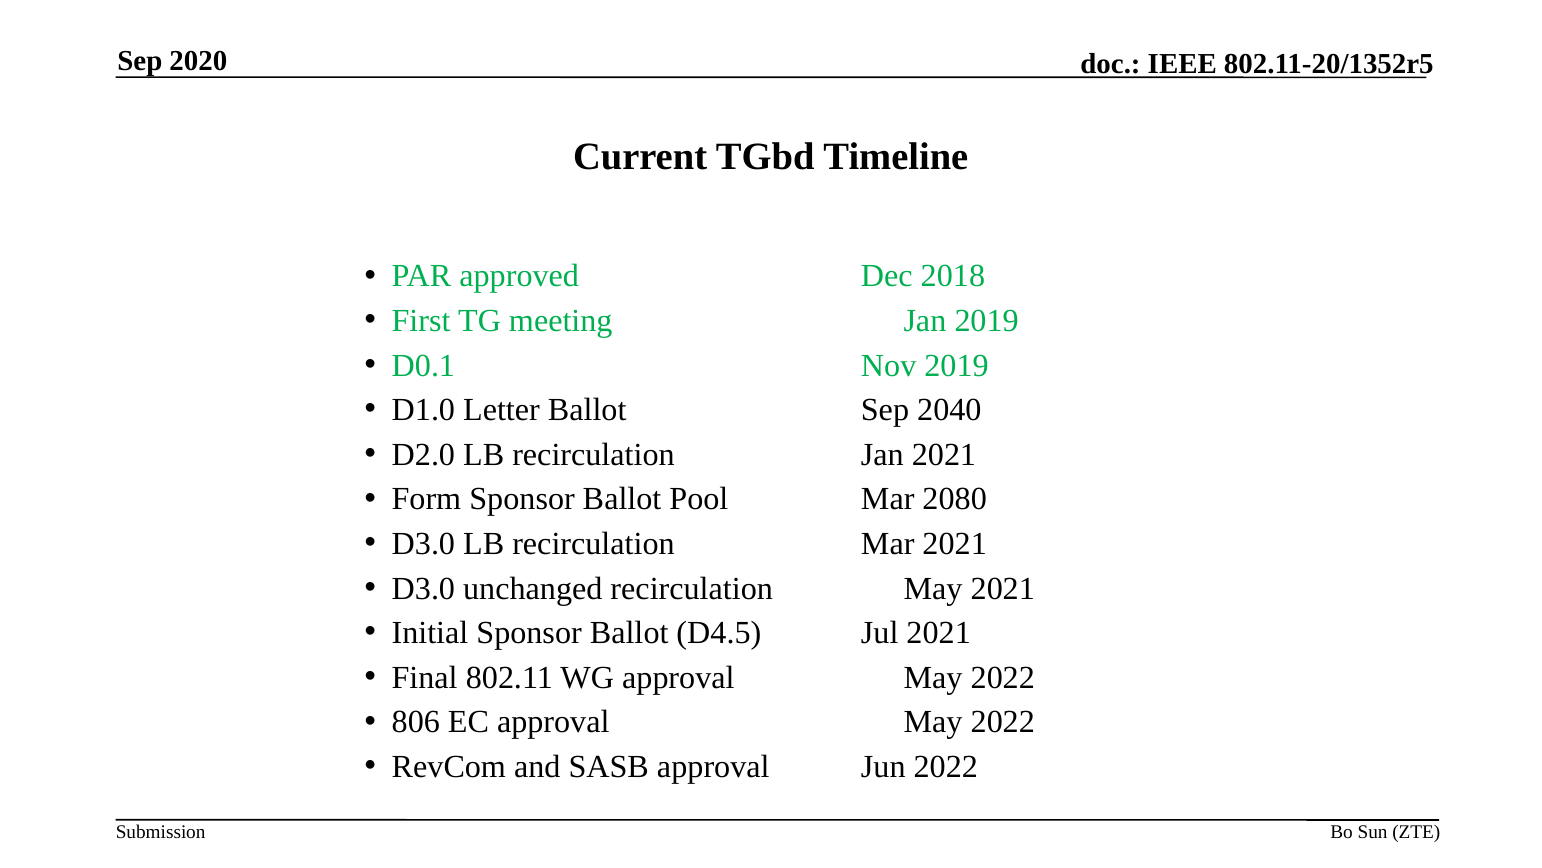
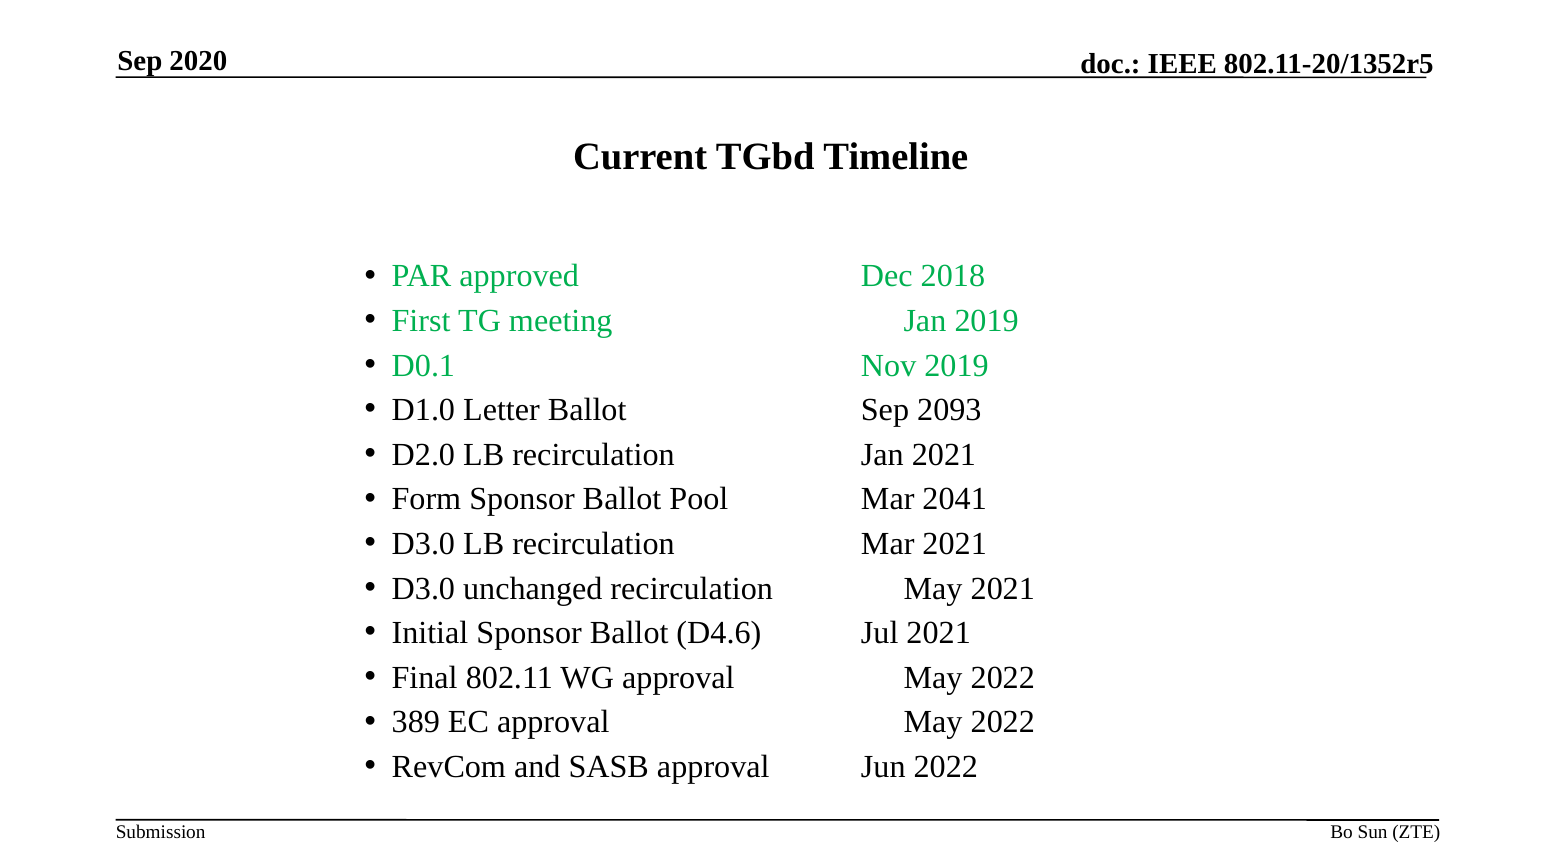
2040: 2040 -> 2093 (949, 410)
2080: 2080 -> 2041 (955, 499)
D4.5: D4.5 -> D4.6 (719, 633)
806: 806 -> 389 (416, 722)
